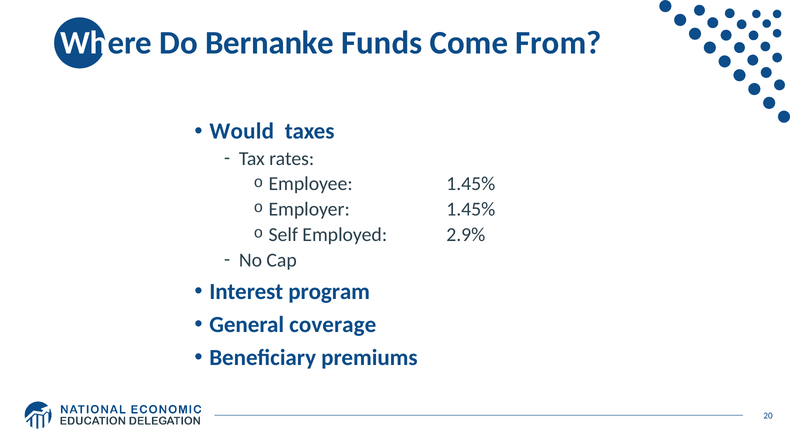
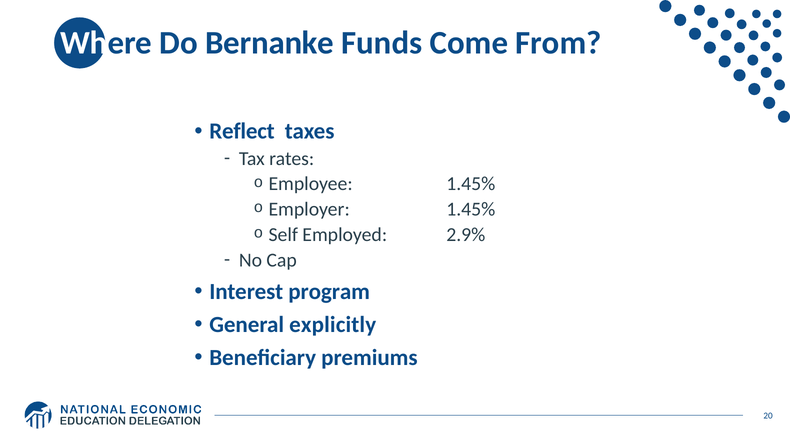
Would: Would -> Reflect (242, 131)
coverage: coverage -> explicitly (333, 325)
